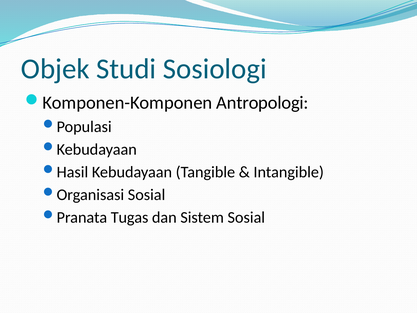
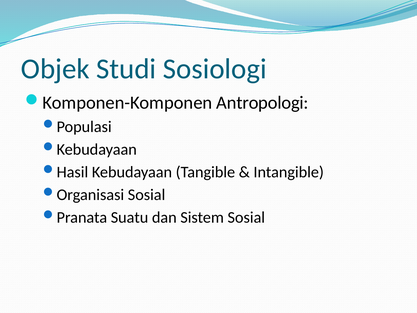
Tugas: Tugas -> Suatu (130, 217)
